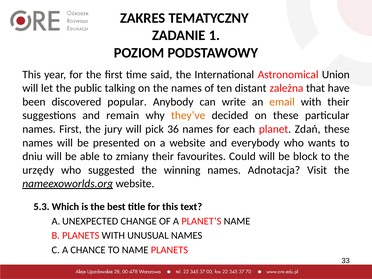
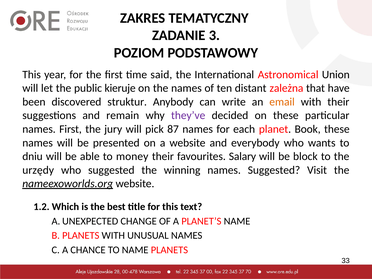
1: 1 -> 3 (214, 35)
talking: talking -> kieruje (120, 88)
popular: popular -> struktur (127, 102)
they’ve colour: orange -> purple (188, 115)
36: 36 -> 87 (173, 129)
Zdań: Zdań -> Book (308, 129)
zmiany: zmiany -> money (132, 156)
Could: Could -> Salary (242, 156)
names Adnotacja: Adnotacja -> Suggested (274, 170)
5.3: 5.3 -> 1.2 (41, 207)
